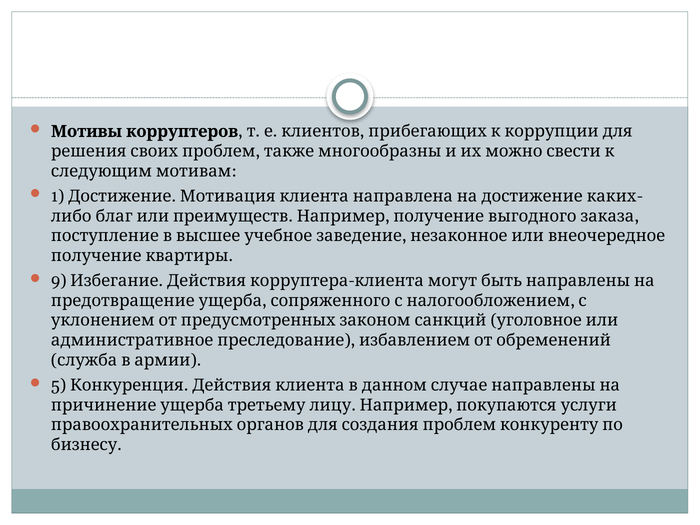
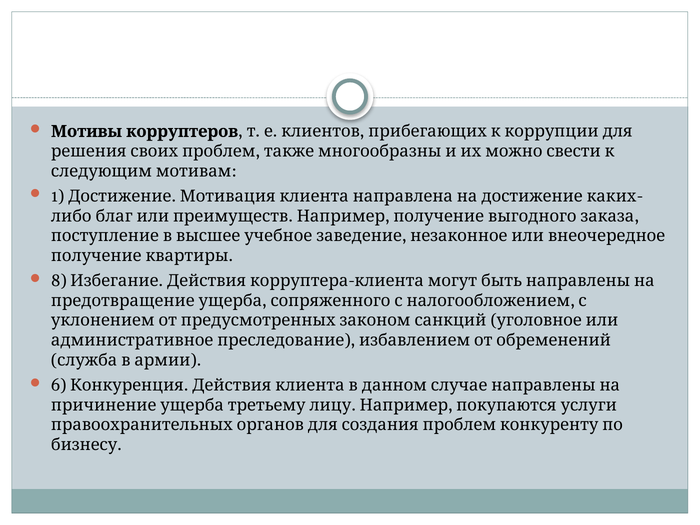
9: 9 -> 8 (59, 281)
5: 5 -> 6 (59, 385)
